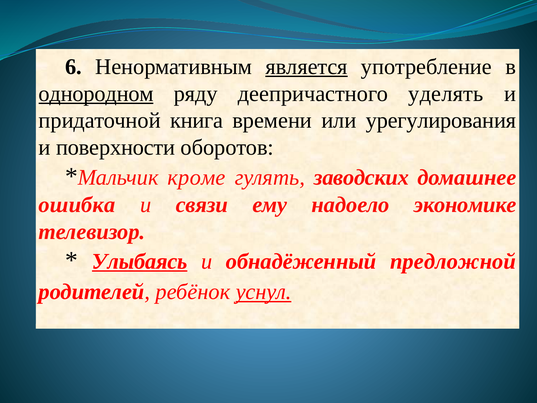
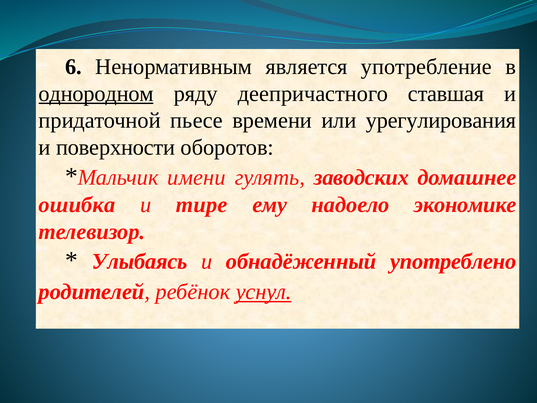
является underline: present -> none (307, 67)
уделять: уделять -> ставшая (446, 94)
книга: книга -> пьесе (196, 121)
кроме: кроме -> имени (197, 177)
связи: связи -> тире (202, 205)
Улыбаясь underline: present -> none (140, 261)
предложной: предложной -> употреблено (453, 261)
